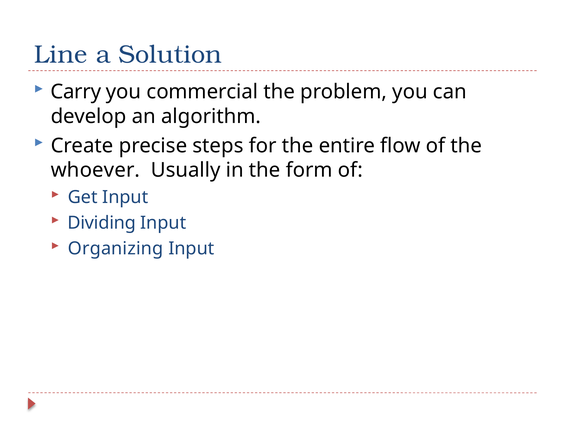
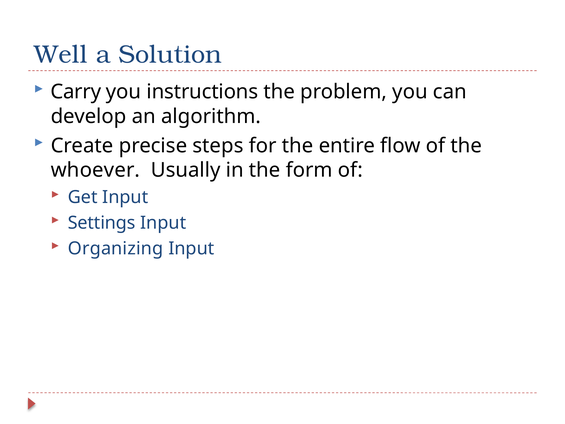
Line: Line -> Well (61, 55)
commercial: commercial -> instructions (202, 92)
Dividing: Dividing -> Settings (102, 223)
